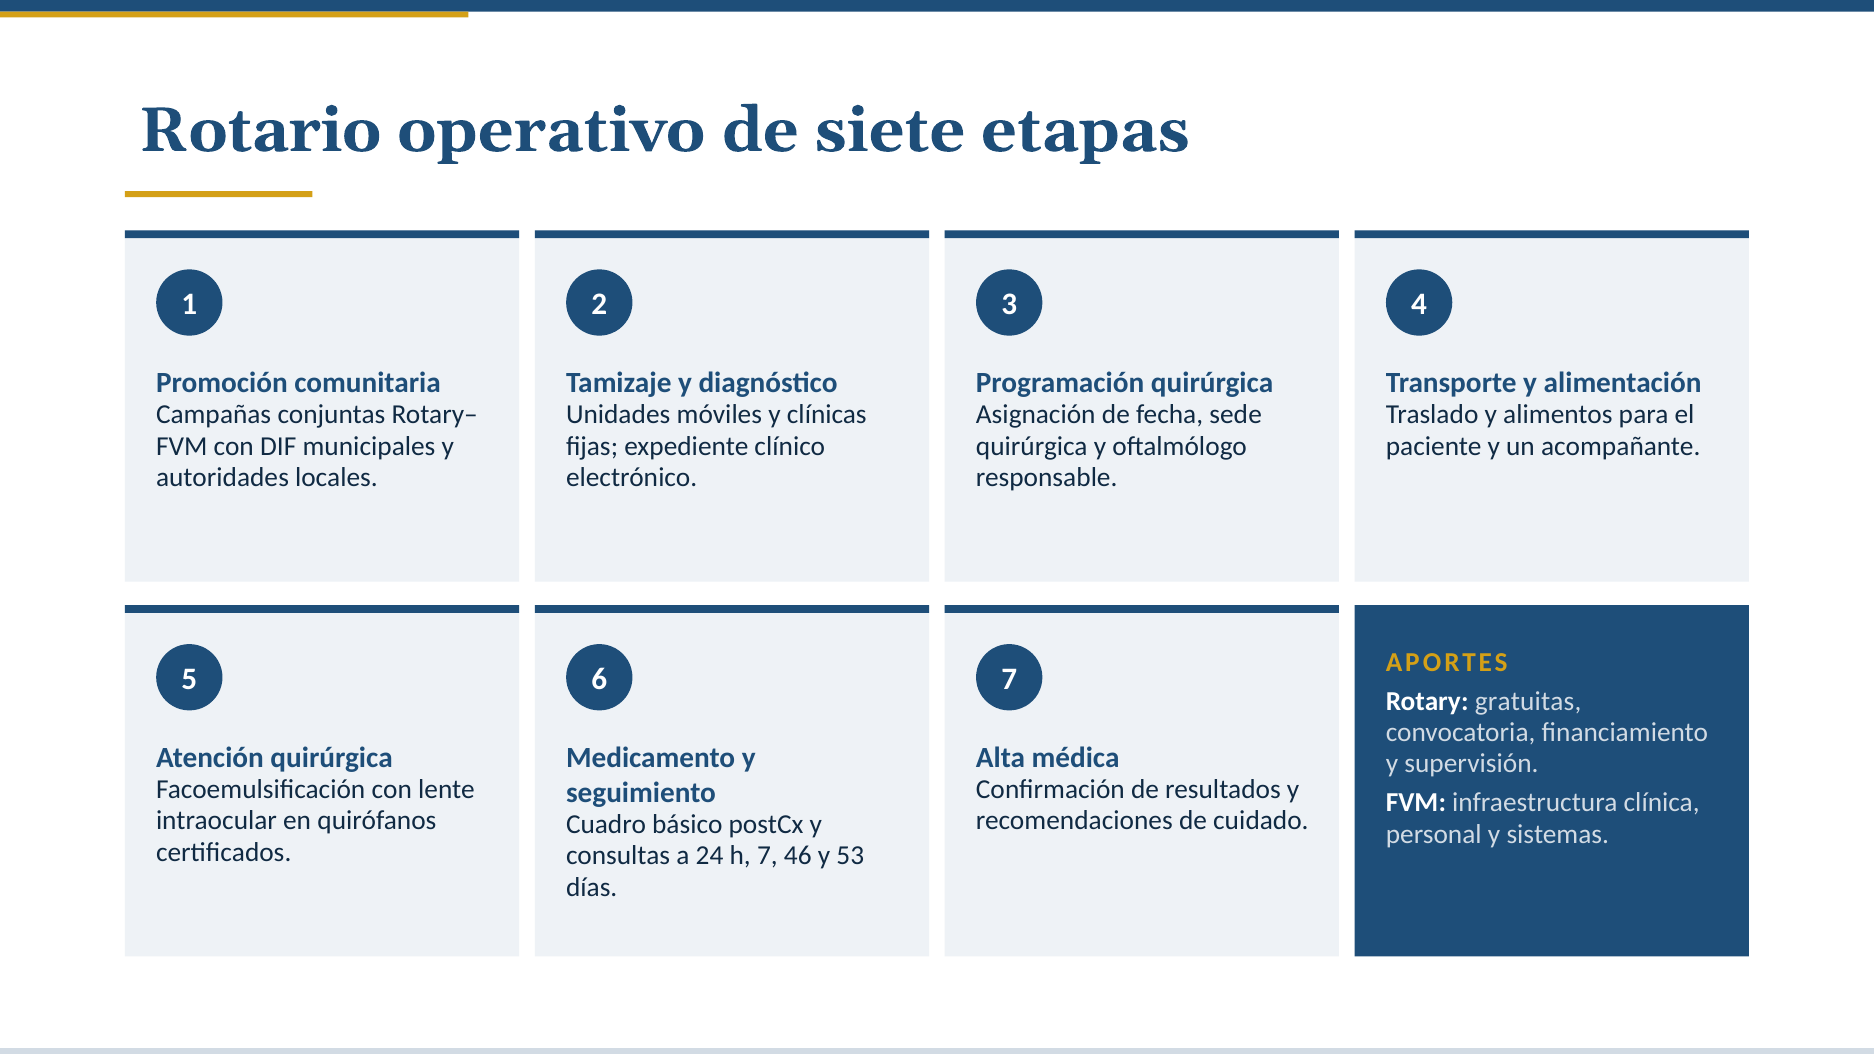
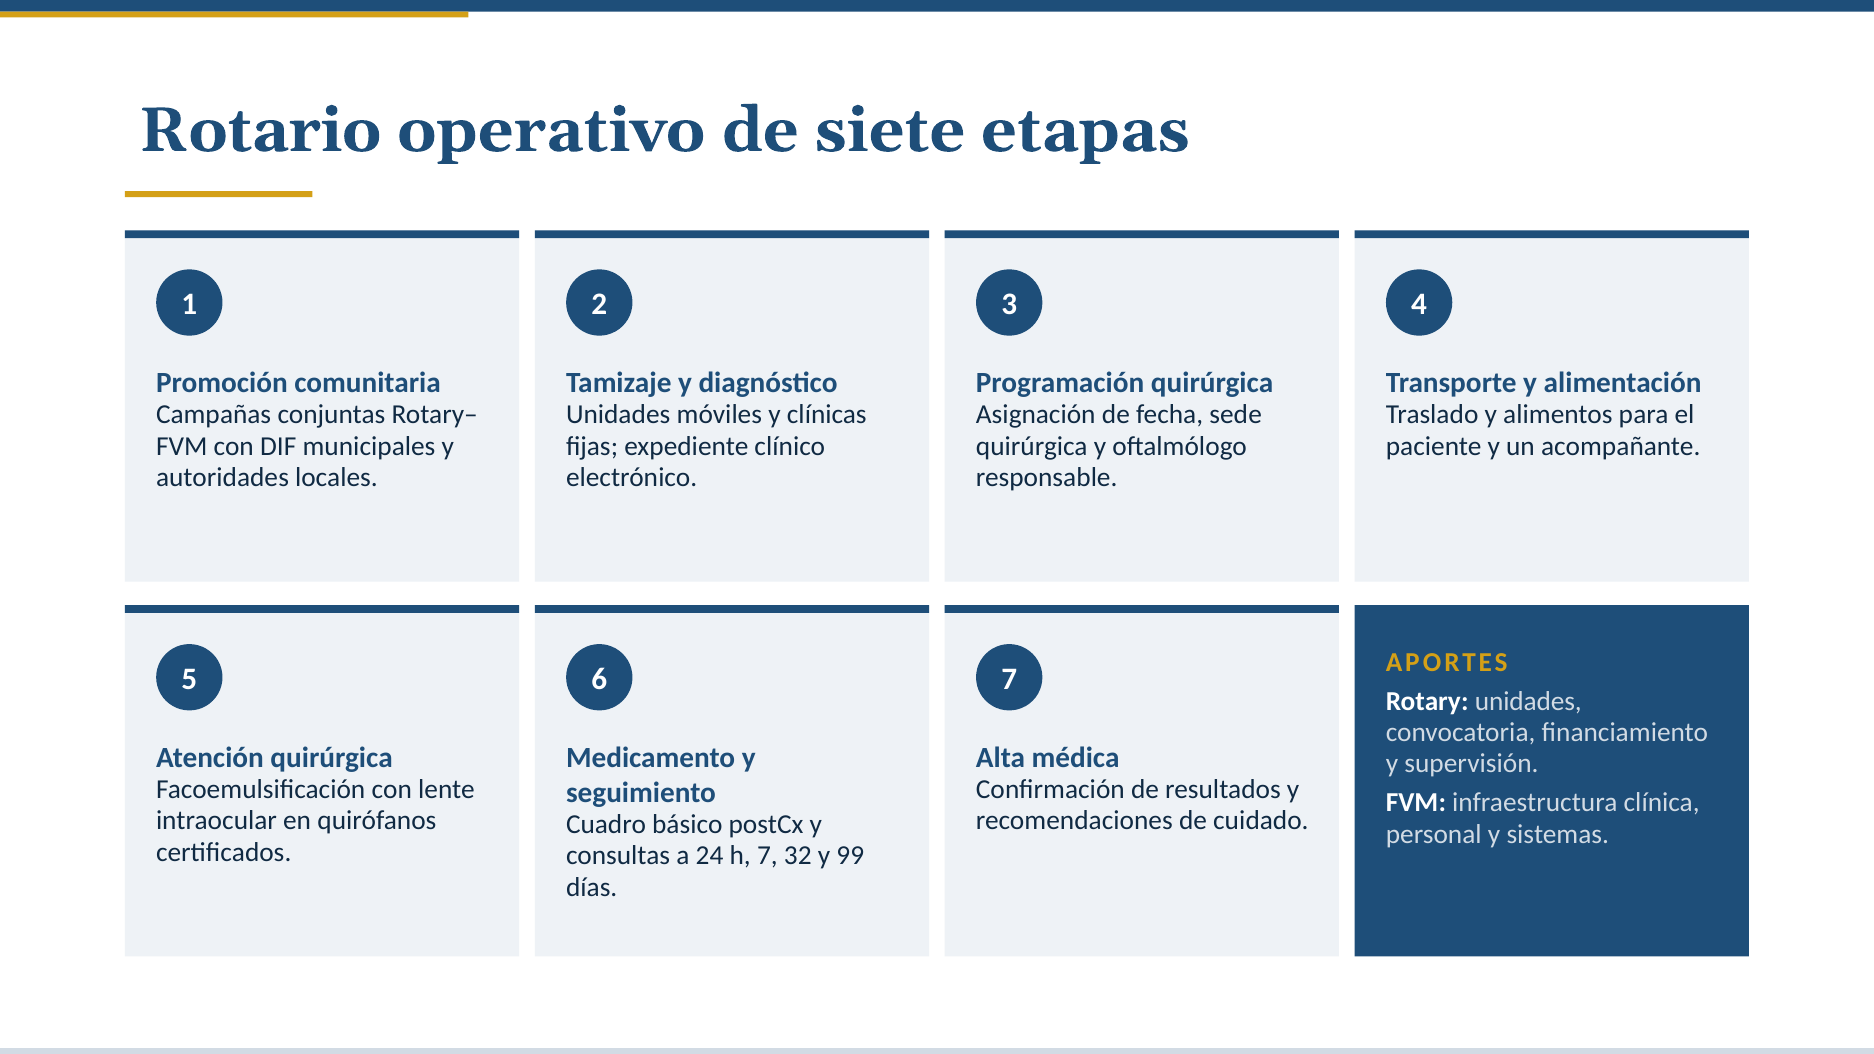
Rotary gratuitas: gratuitas -> unidades (1528, 702)
46: 46 -> 32 (798, 856)
53: 53 -> 99 (850, 856)
